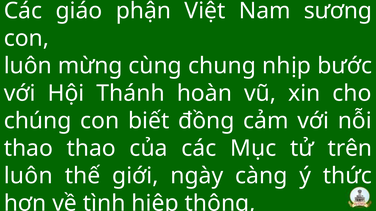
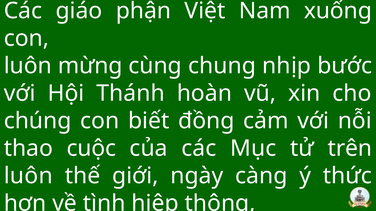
sương: sương -> xuống (338, 11)
thao thao: thao -> cuộc (91, 149)
